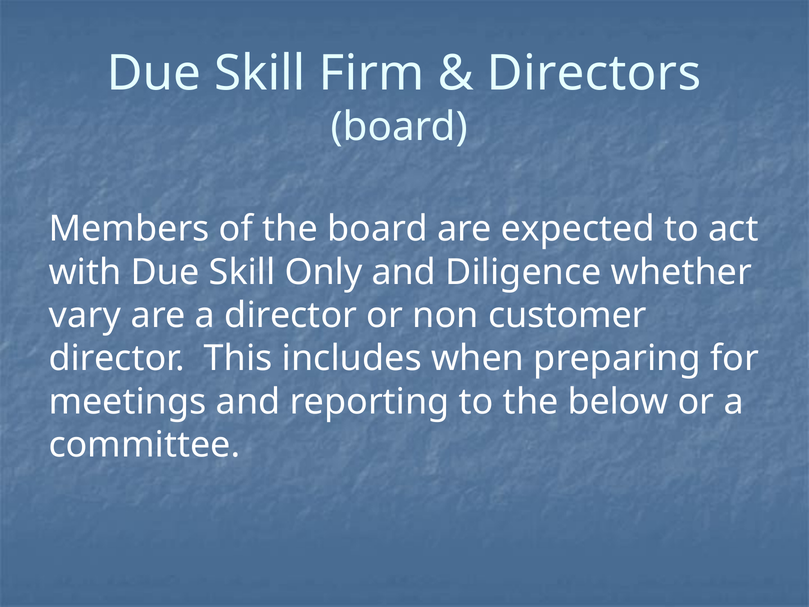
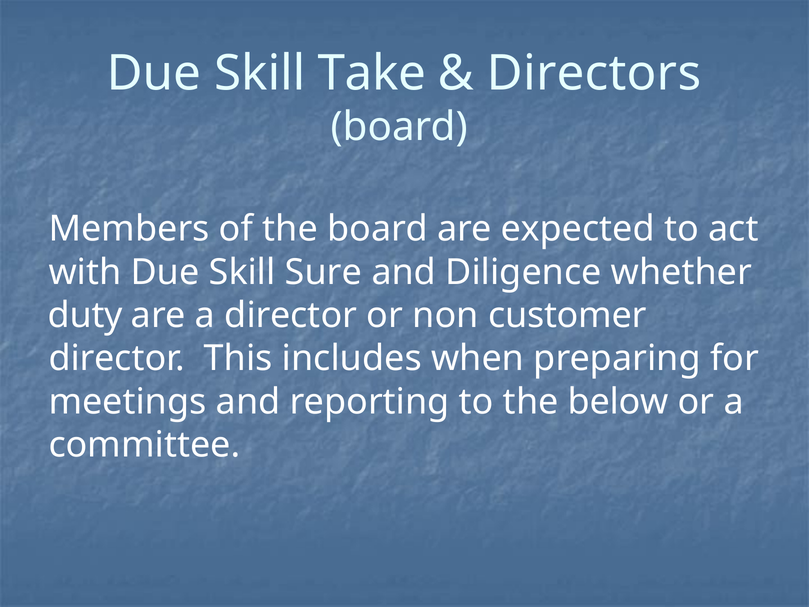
Firm: Firm -> Take (372, 74)
Only: Only -> Sure (323, 272)
vary: vary -> duty (85, 315)
